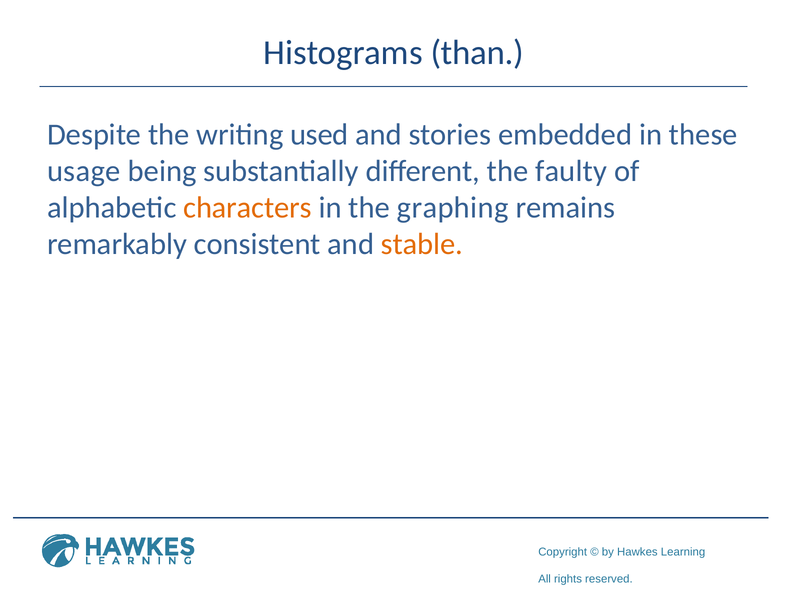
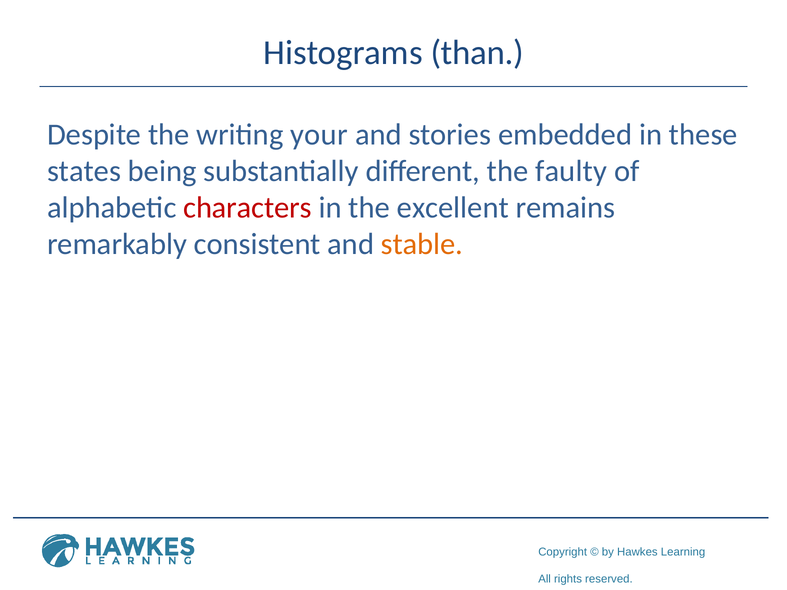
used: used -> your (319, 135)
usage: usage -> states (84, 171)
characters colour: orange -> red (248, 208)
graphing: graphing -> excellent (453, 208)
